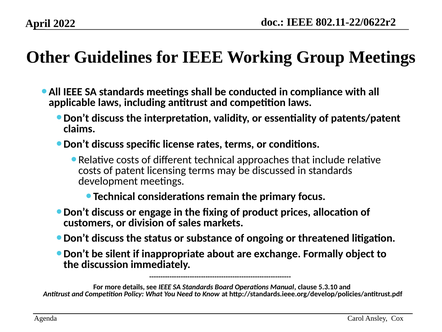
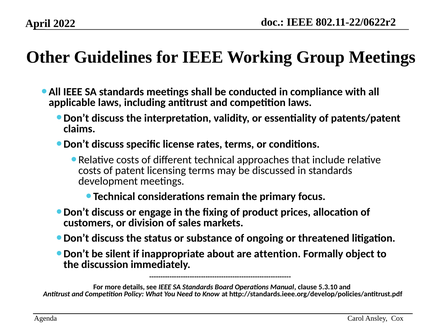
exchange: exchange -> attention (277, 253)
